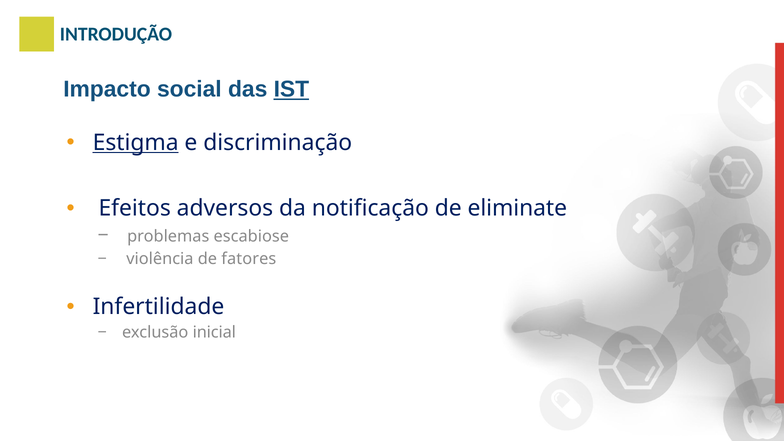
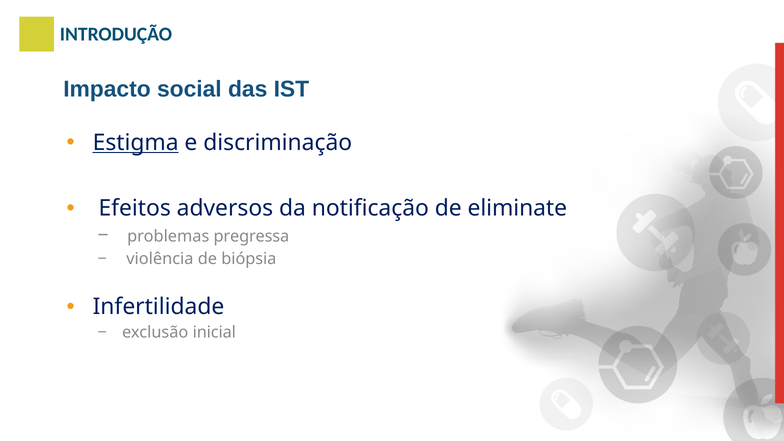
IST underline: present -> none (291, 89)
escabiose: escabiose -> pregressa (251, 236)
fatores: fatores -> biópsia (249, 259)
